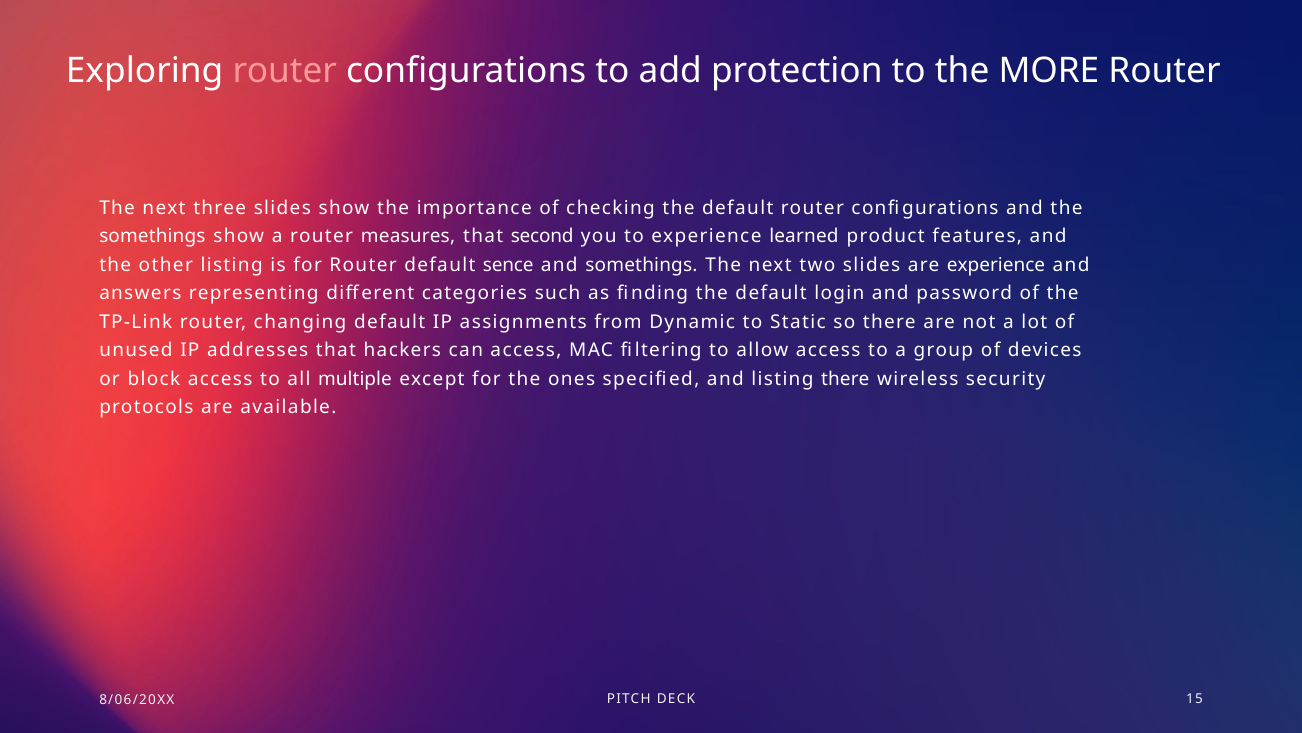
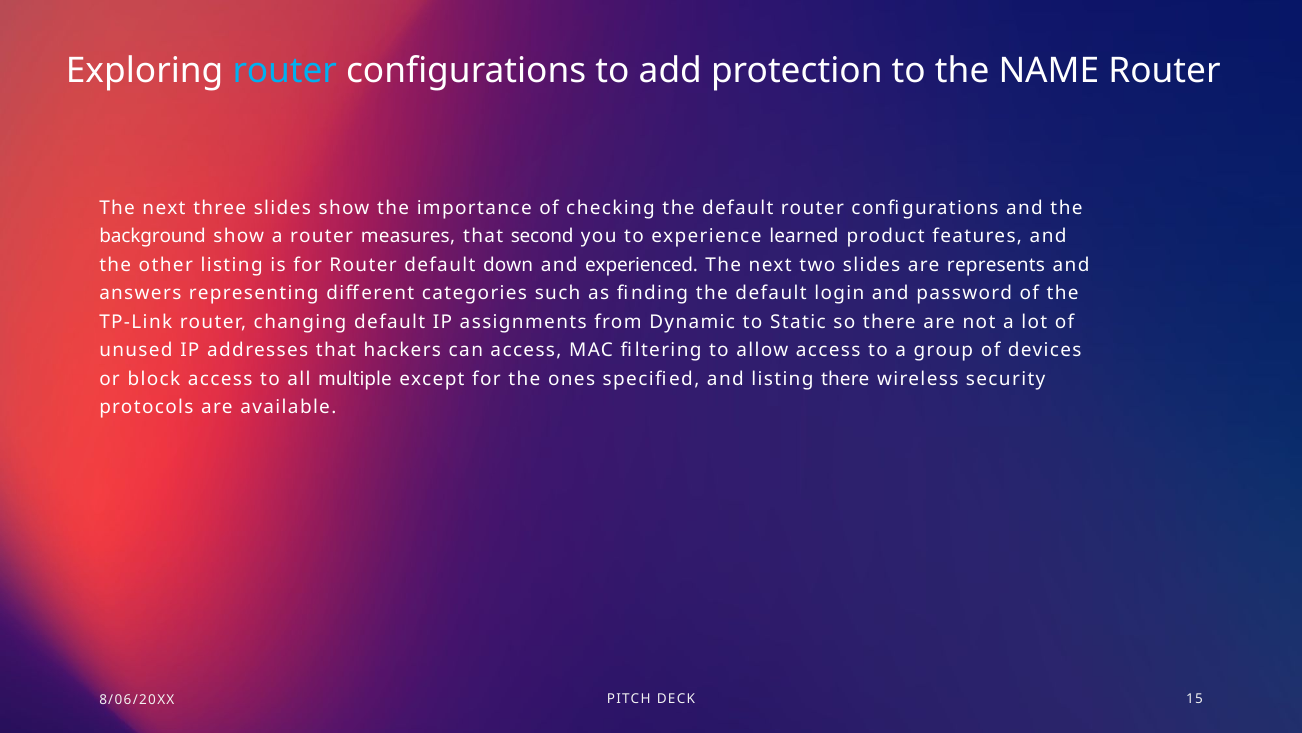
router colour: pink -> light blue (285, 70)
MORE: MORE -> NAME (1049, 70)
somethings: somethings -> background (153, 236)
sence: sence -> down (508, 265)
and somethings: somethings -> experienced (642, 265)
are experience: experience -> represents (996, 265)
